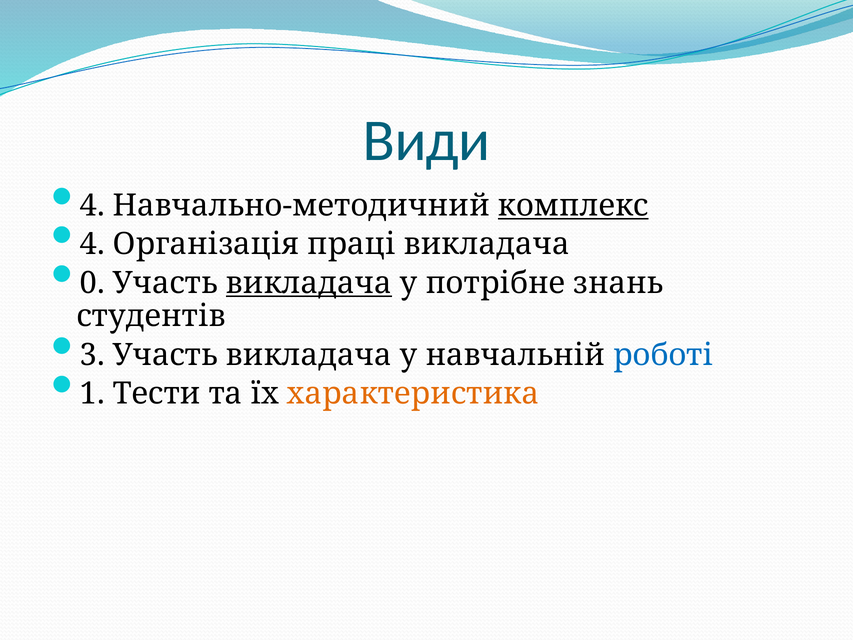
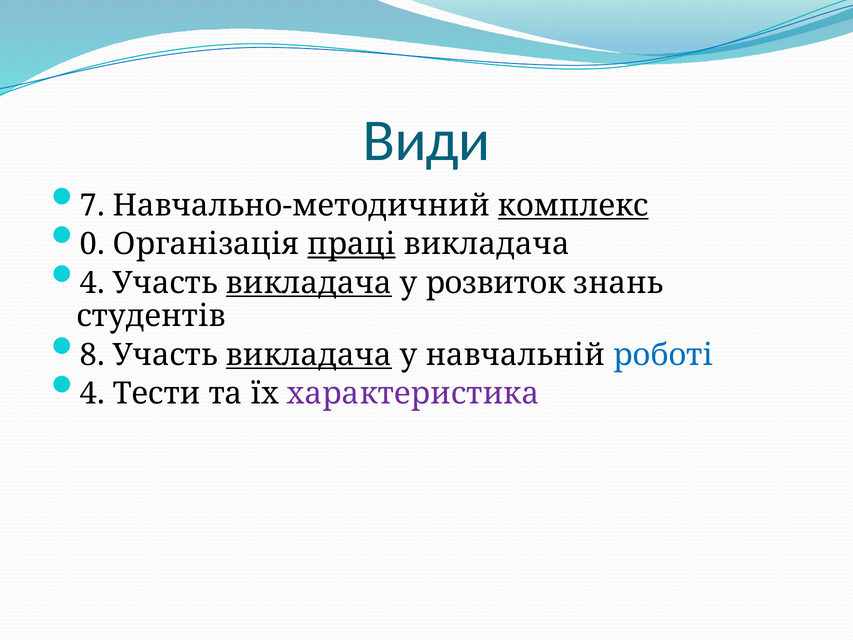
4: 4 -> 7 (92, 205)
4: 4 -> 0 (92, 244)
праці underline: none -> present (352, 244)
0: 0 -> 4 (92, 283)
потрібне: потрібне -> розвиток (496, 283)
3: 3 -> 8 (92, 355)
викладача underline: none -> present (309, 355)
1: 1 -> 4 (92, 394)
характеристика colour: orange -> purple (413, 394)
